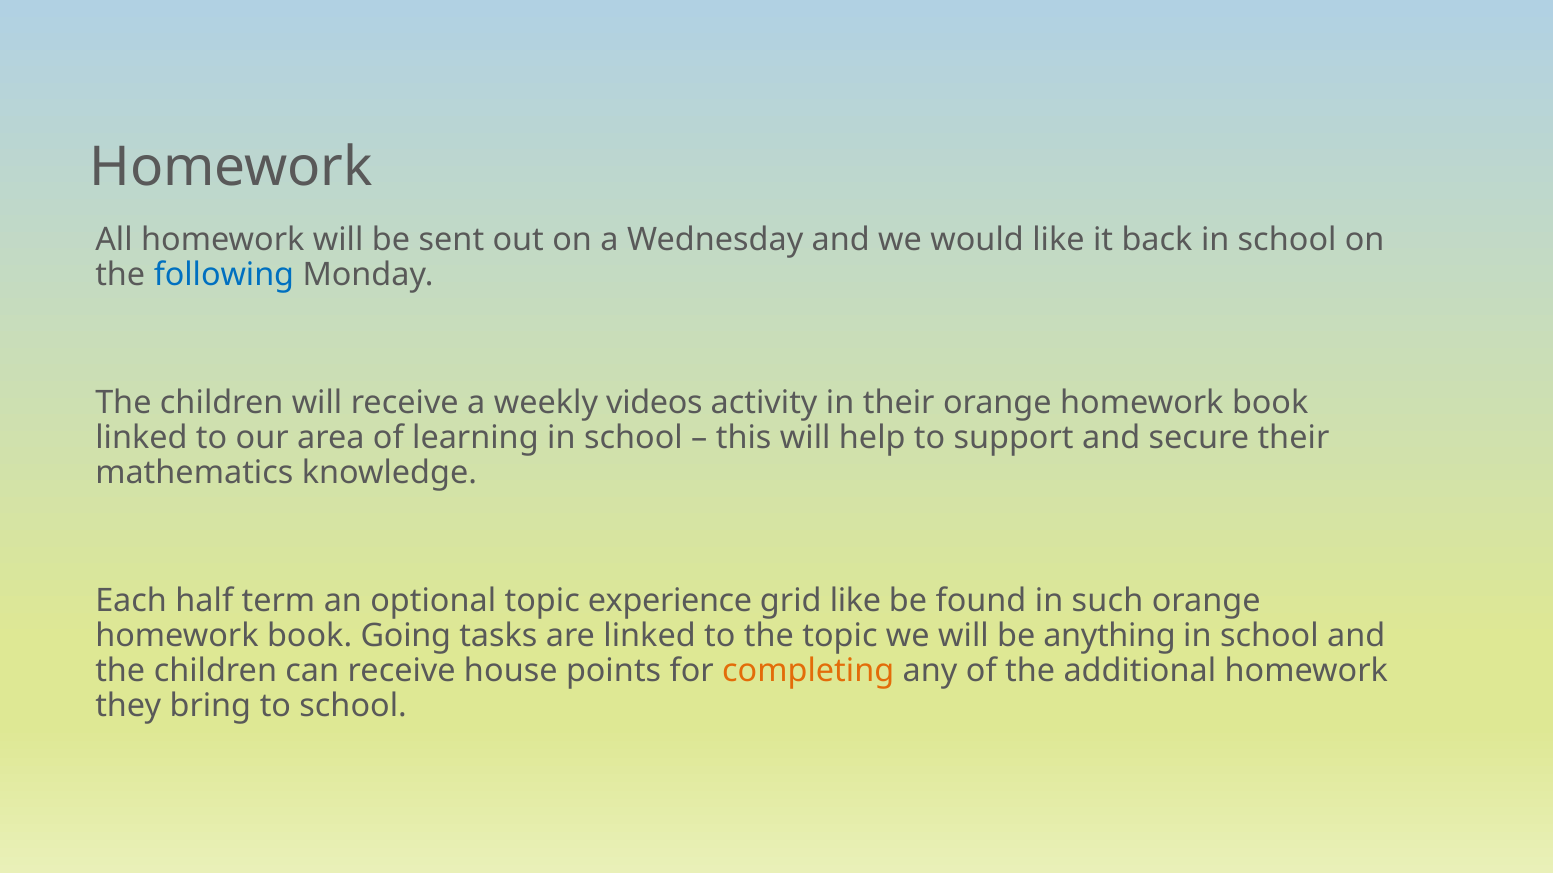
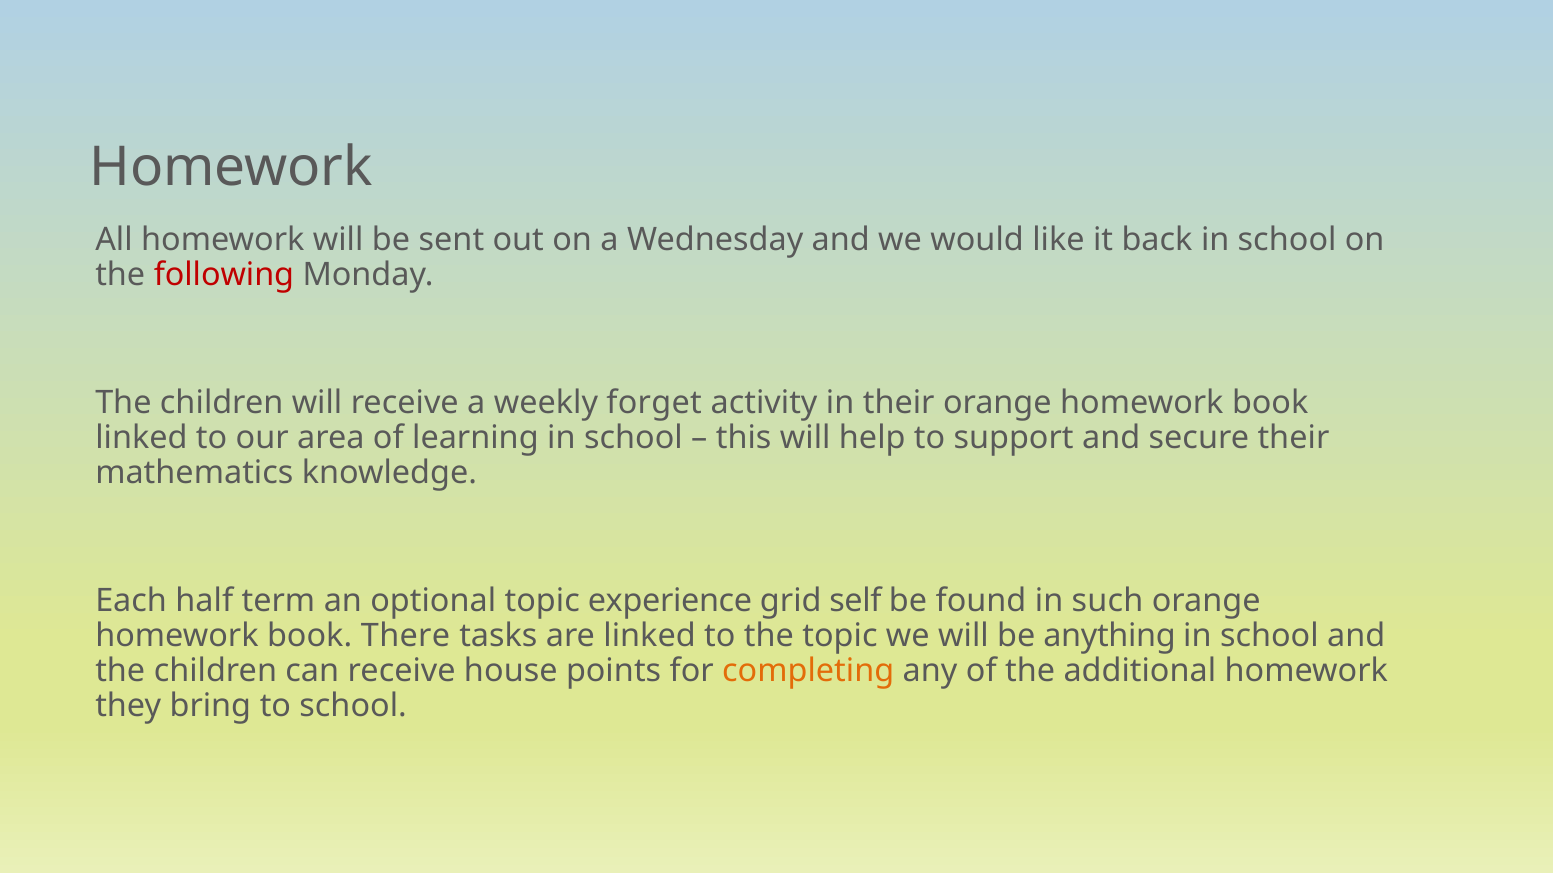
following colour: blue -> red (224, 275)
videos: videos -> forget (654, 403)
grid like: like -> self (855, 602)
Going: Going -> There (406, 637)
